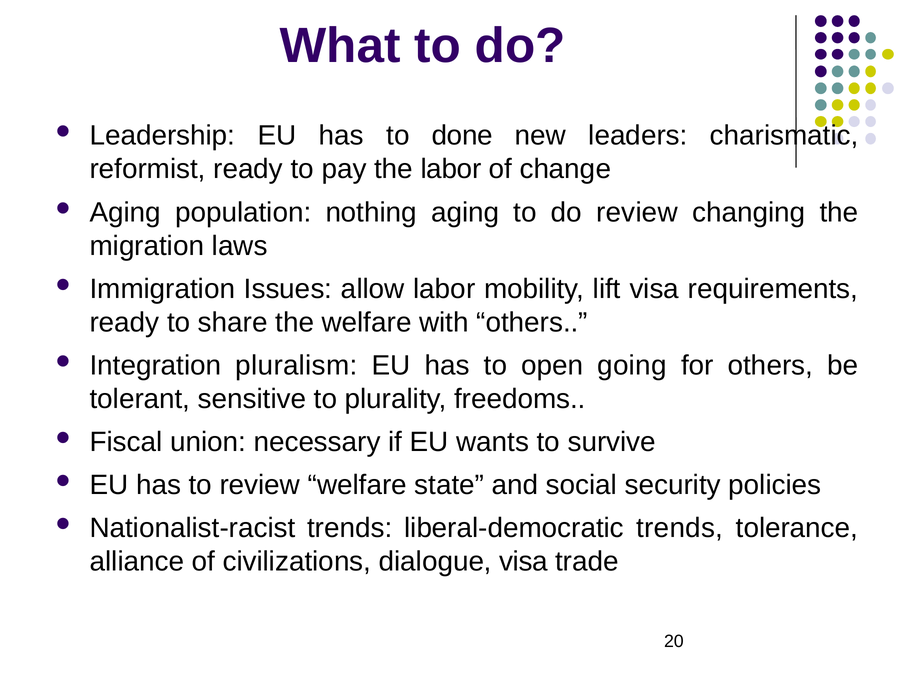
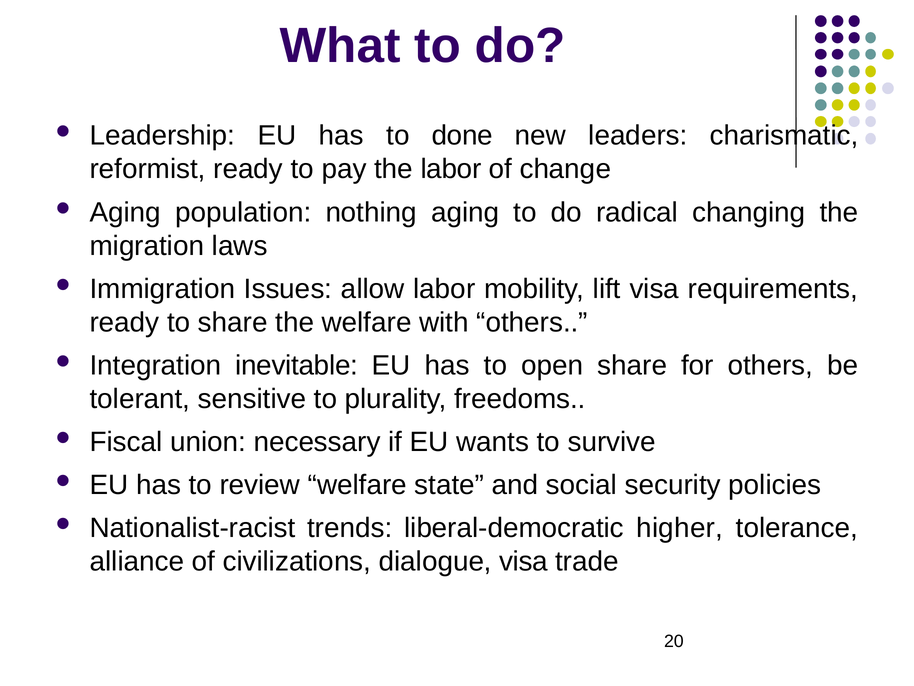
do review: review -> radical (637, 212)
pluralism: pluralism -> inevitable (297, 365)
open going: going -> share (632, 365)
liberal-democratic trends: trends -> higher (680, 528)
